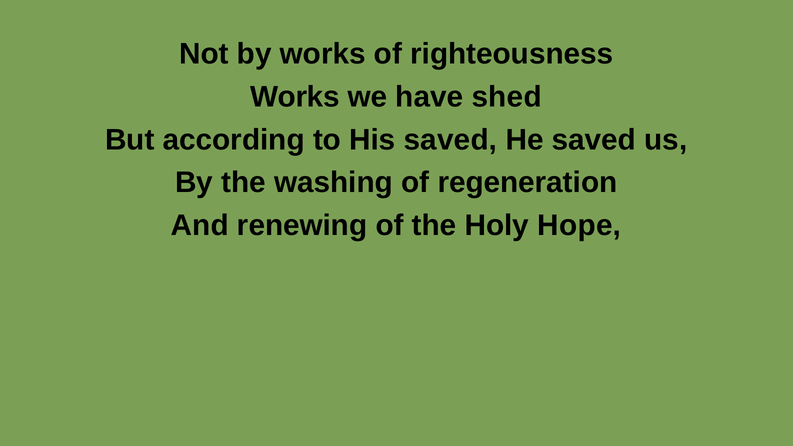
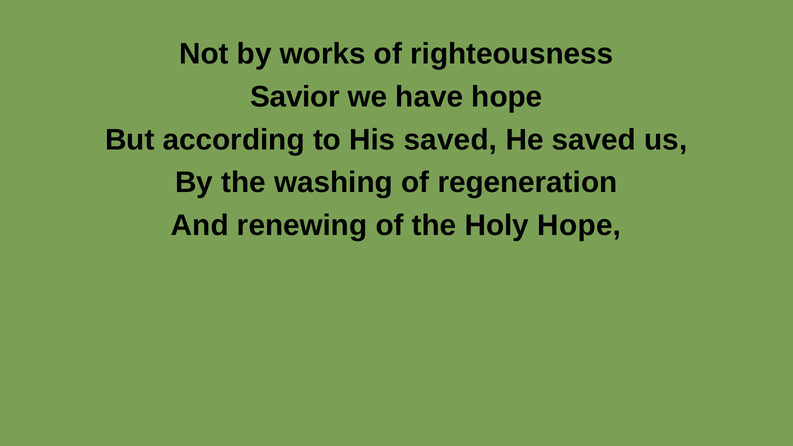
Works: Works -> Savior (295, 97)
have shed: shed -> hope (507, 97)
